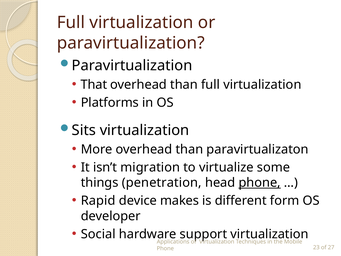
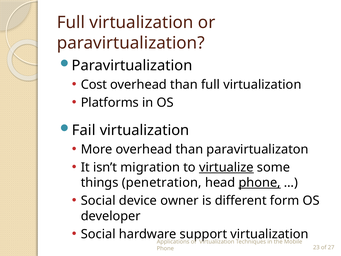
That: That -> Cost (94, 85)
Sits: Sits -> Fail (84, 130)
virtualize underline: none -> present (226, 167)
Rapid: Rapid -> Social (98, 200)
makes: makes -> owner (179, 200)
